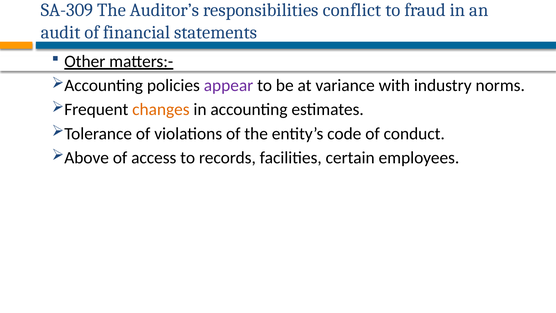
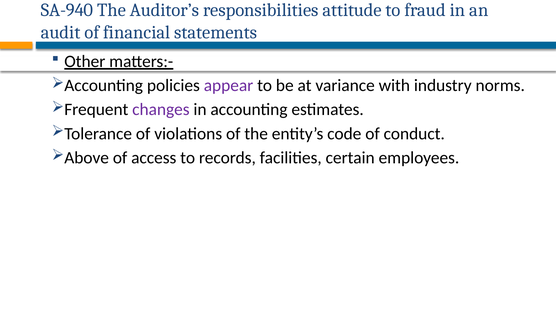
SA-309: SA-309 -> SA-940 (67, 10)
conflict: conflict -> attitude (352, 10)
changes colour: orange -> purple (161, 110)
